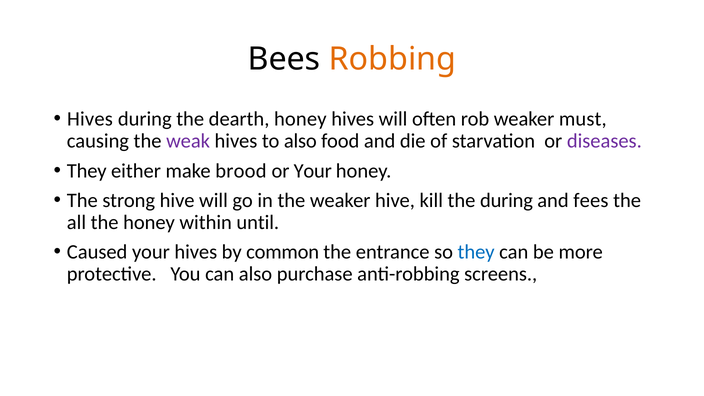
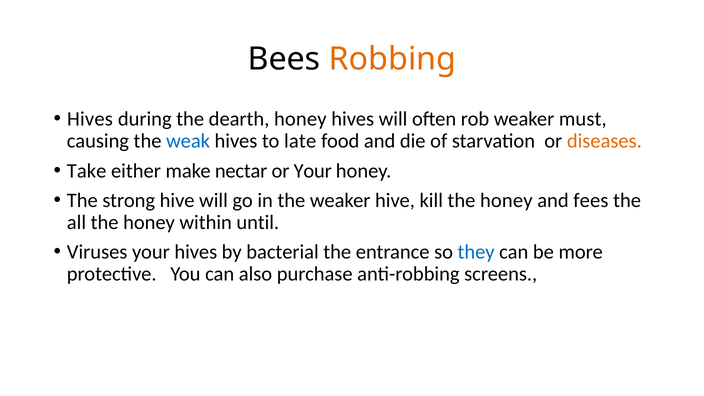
weak colour: purple -> blue (188, 141)
to also: also -> late (300, 141)
diseases colour: purple -> orange (604, 141)
They: They -> Take (87, 171)
brood: brood -> nectar (241, 171)
kill the during: during -> honey (506, 200)
Caused: Caused -> Viruses (97, 252)
common: common -> bacterial (283, 252)
